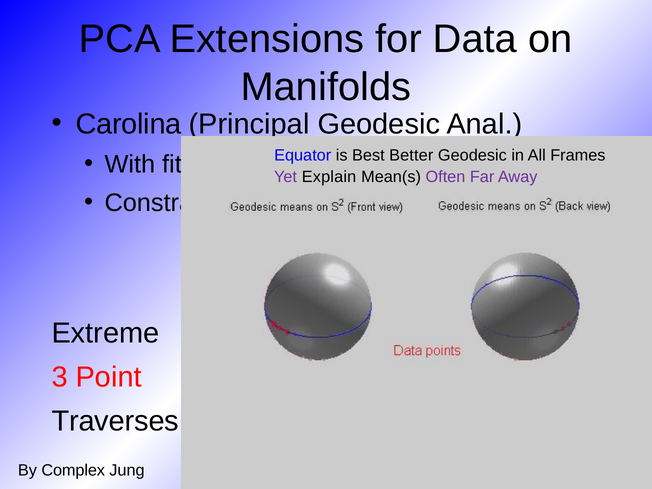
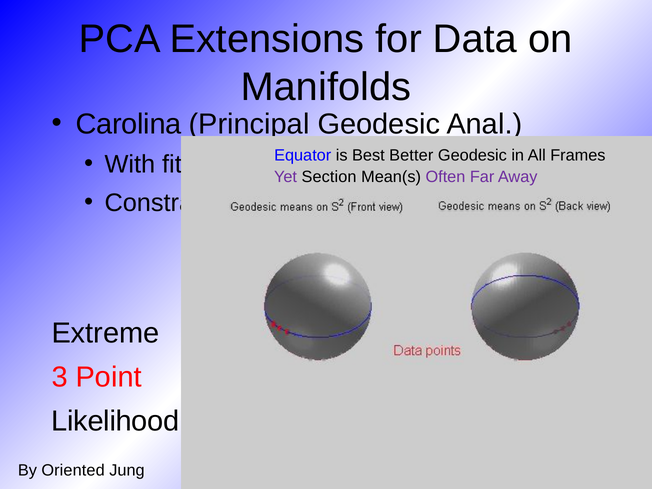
Explain: Explain -> Section (329, 177)
Traverses: Traverses -> Likelihood (115, 421)
Complex: Complex -> Oriented (73, 471)
